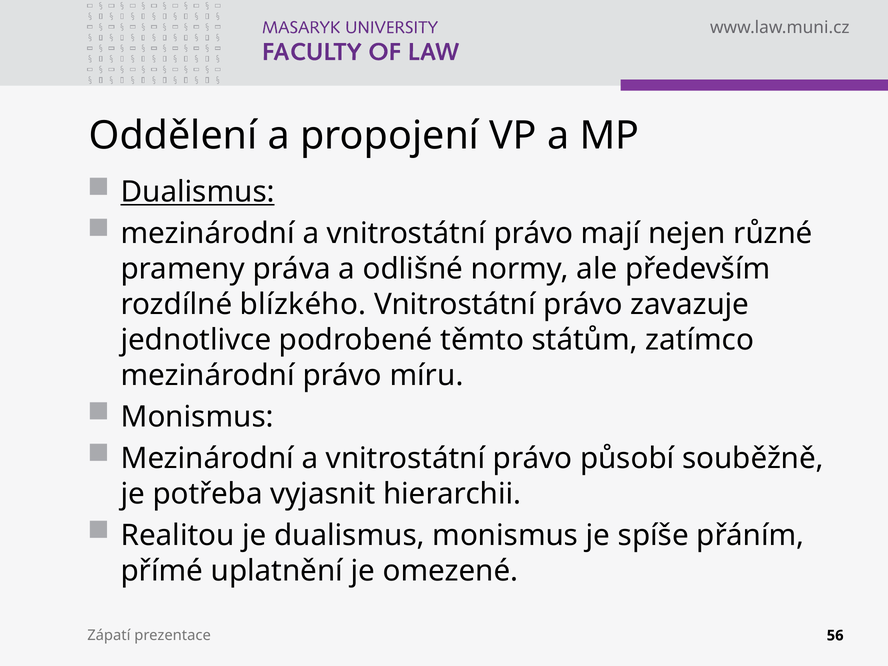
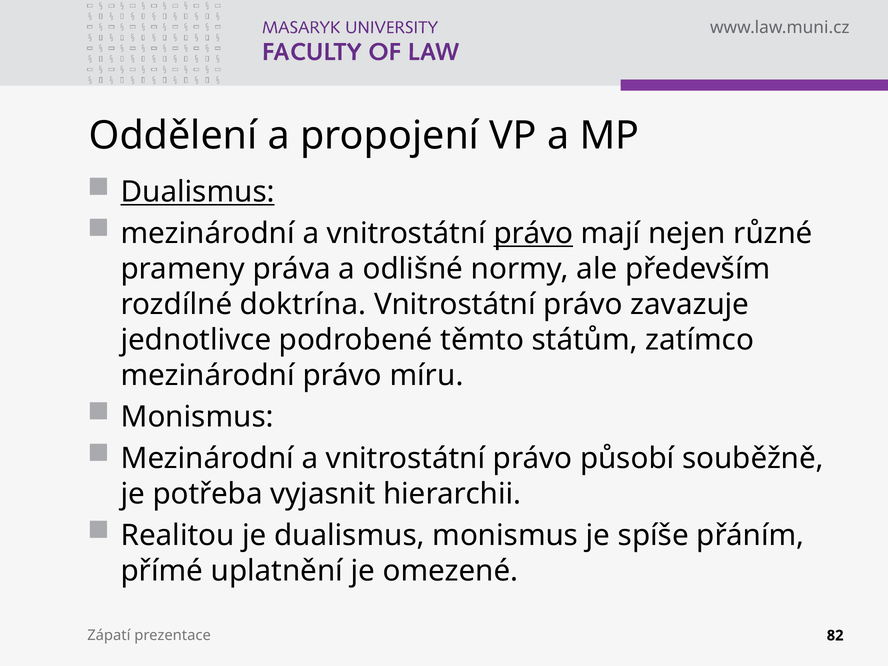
právo underline: none -> present (533, 233)
blízkého: blízkého -> doktrína (303, 305)
56: 56 -> 82 (835, 636)
